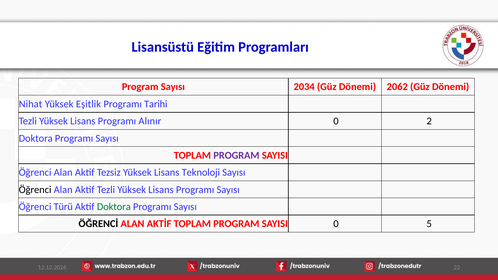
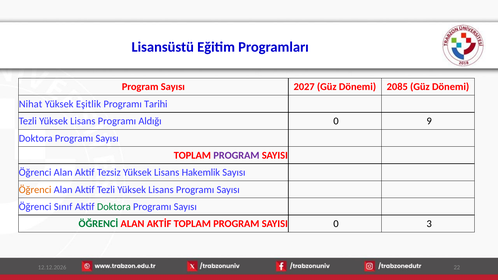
2034: 2034 -> 2027 (304, 87)
2062: 2062 -> 2085 (397, 87)
Alınır: Alınır -> Aldığı (150, 121)
2: 2 -> 9 (429, 121)
Teknoloji: Teknoloji -> Hakemlik (201, 173)
Öğrenci colour: black -> orange (35, 190)
Türü: Türü -> Sınıf (63, 207)
ÖĞRENCİ colour: black -> green (98, 224)
5: 5 -> 3 (429, 224)
